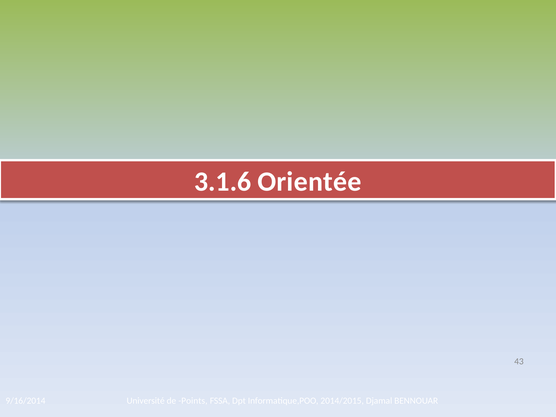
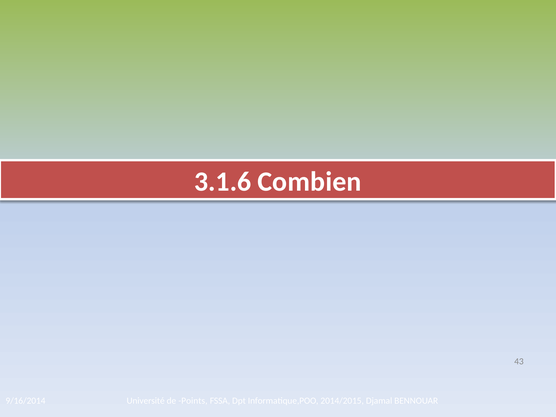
Orientée: Orientée -> Combien (309, 182)
